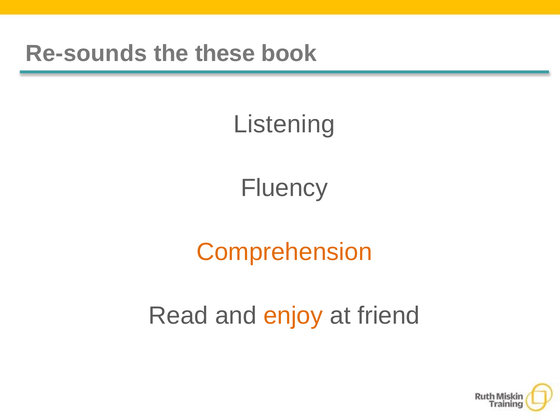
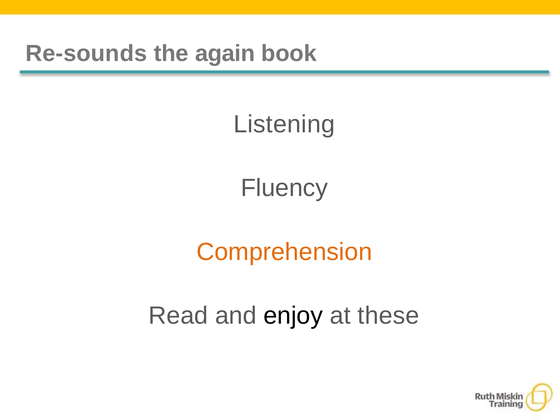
these: these -> again (225, 53)
enjoy colour: orange -> black (293, 316)
friend: friend -> these (389, 316)
